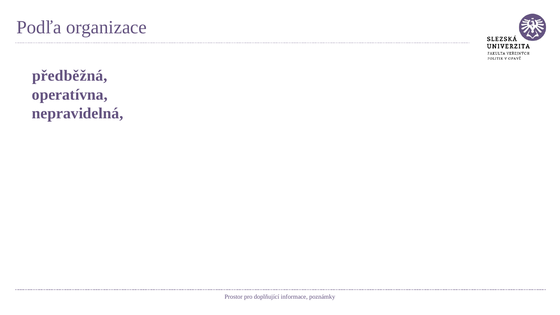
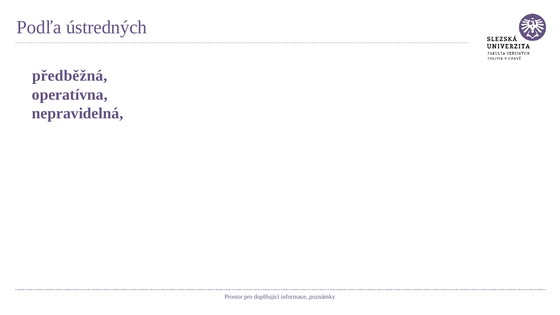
organizace: organizace -> ústredných (107, 27)
